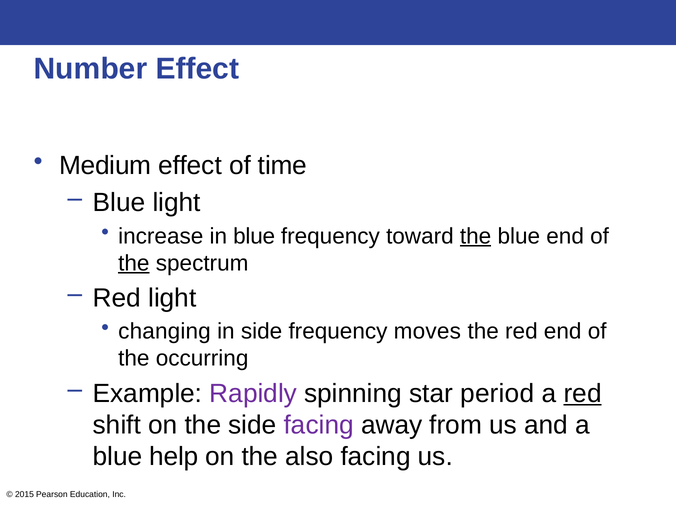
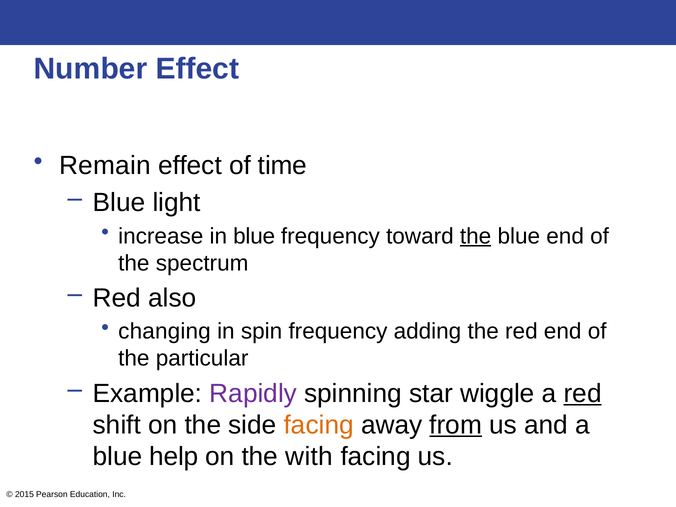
Medium: Medium -> Remain (105, 166)
the underline: present -> none (134, 263)
Red light: light -> also (172, 298)
in side: side -> spin (262, 331)
moves: moves -> adding (427, 331)
occurring: occurring -> particular (202, 359)
period: period -> wiggle (497, 393)
facing colour: purple -> orange (319, 425)
from underline: none -> present (456, 425)
also: also -> with (309, 456)
